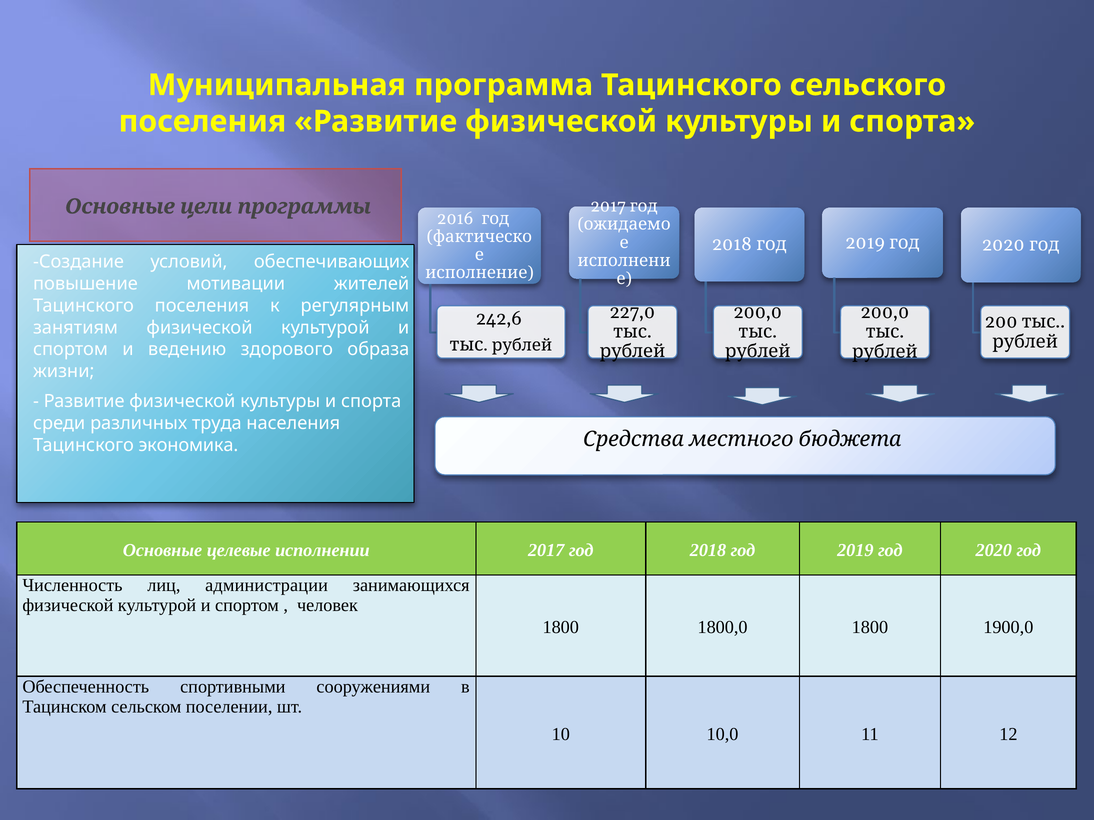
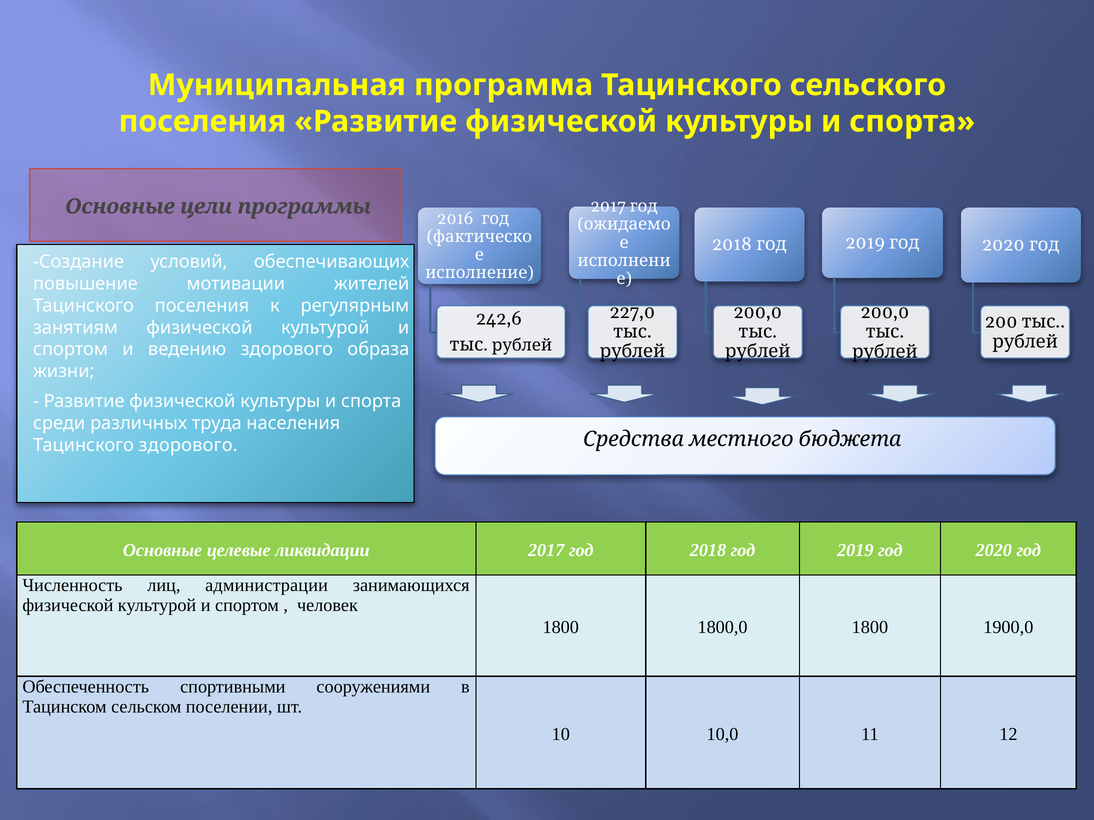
Тацинского экономика: экономика -> здорового (188, 445)
исполнении: исполнении -> ликвидации (322, 550)
